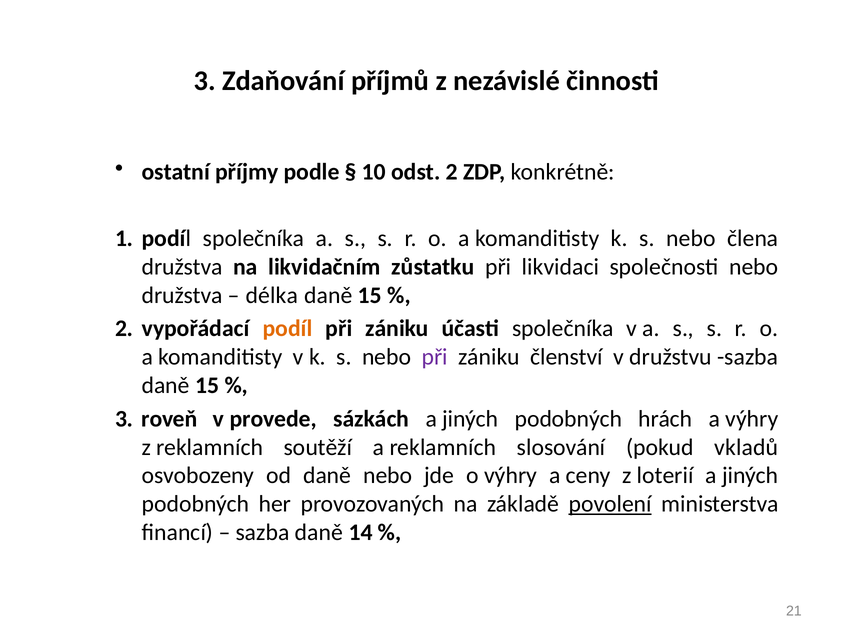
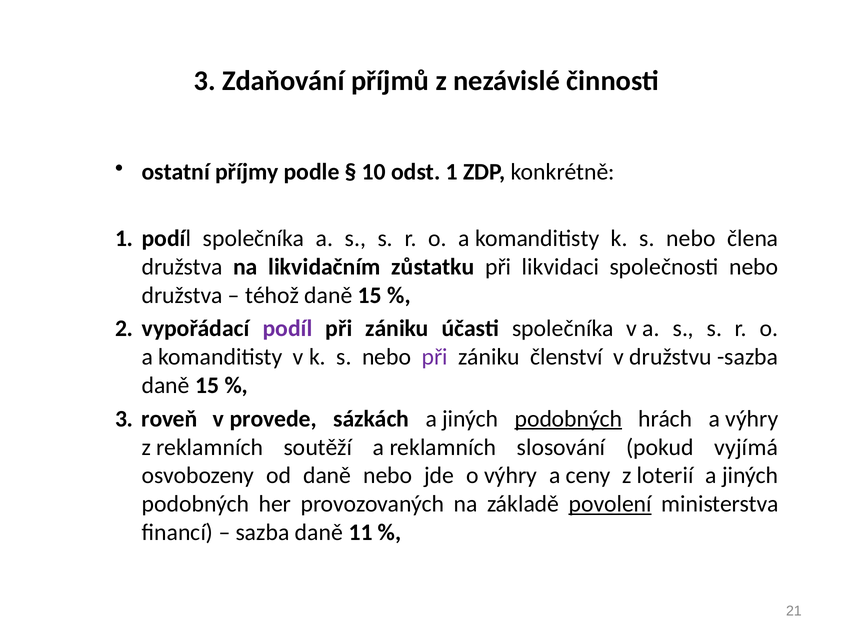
odst 2: 2 -> 1 (452, 172)
délka: délka -> téhož (272, 295)
podíl colour: orange -> purple (287, 329)
podobných underline: none -> present (568, 419)
vkladů: vkladů -> vyjímá (746, 447)
14: 14 -> 11 (361, 532)
